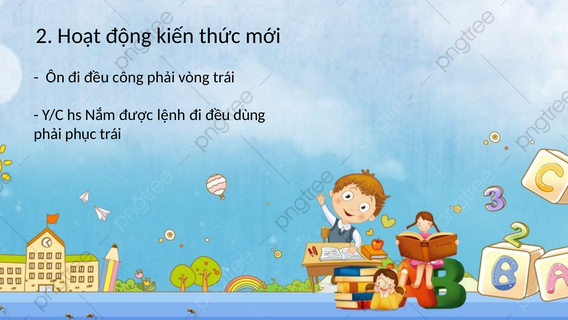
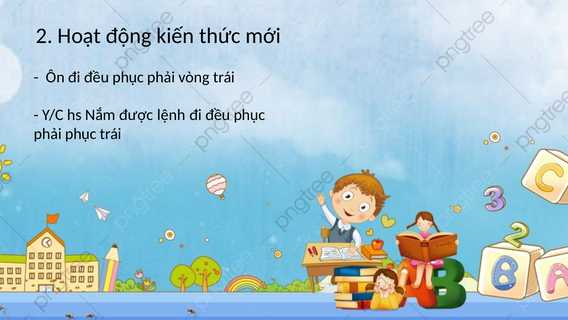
Ôn đi đều công: công -> phục (128, 77)
dùng: dùng -> phục (249, 115)
